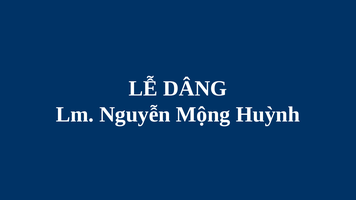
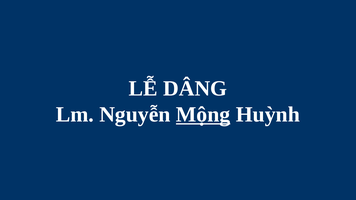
Mộng underline: none -> present (203, 115)
